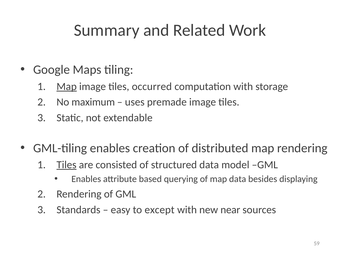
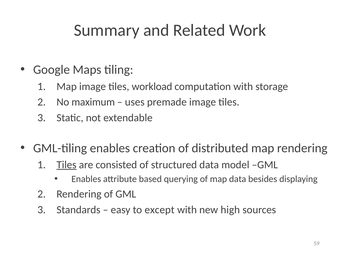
Map underline: present -> none (67, 86)
occurred: occurred -> workload (152, 86)
near: near -> high (230, 210)
